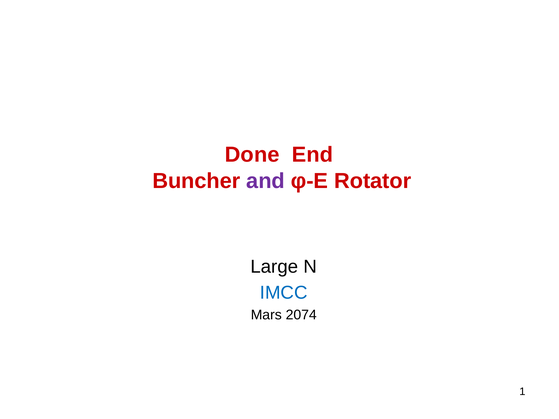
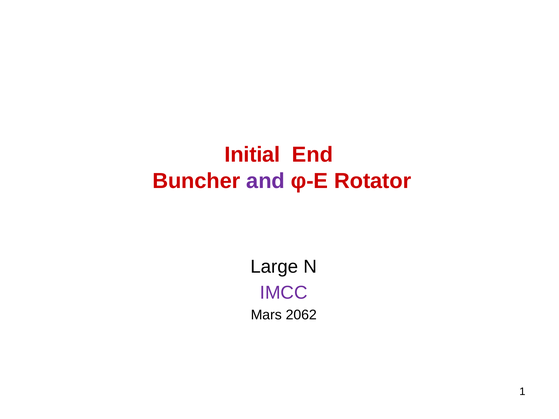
Done: Done -> Initial (252, 155)
IMCC colour: blue -> purple (284, 293)
2074: 2074 -> 2062 (301, 315)
